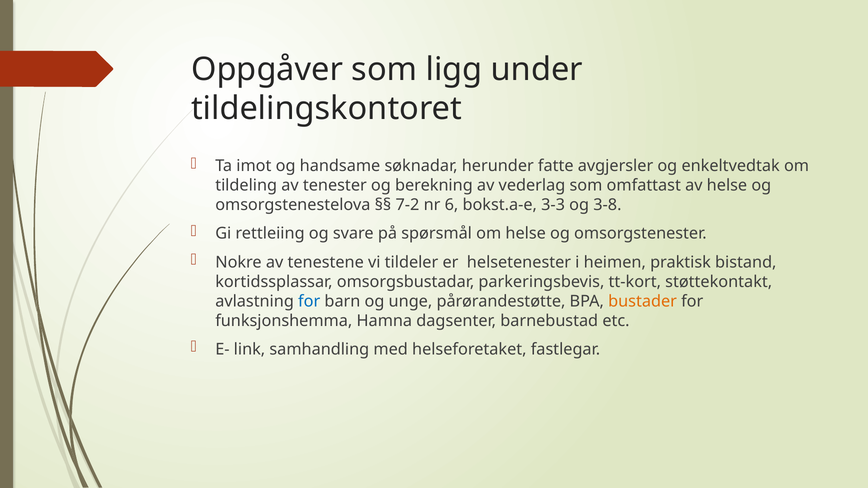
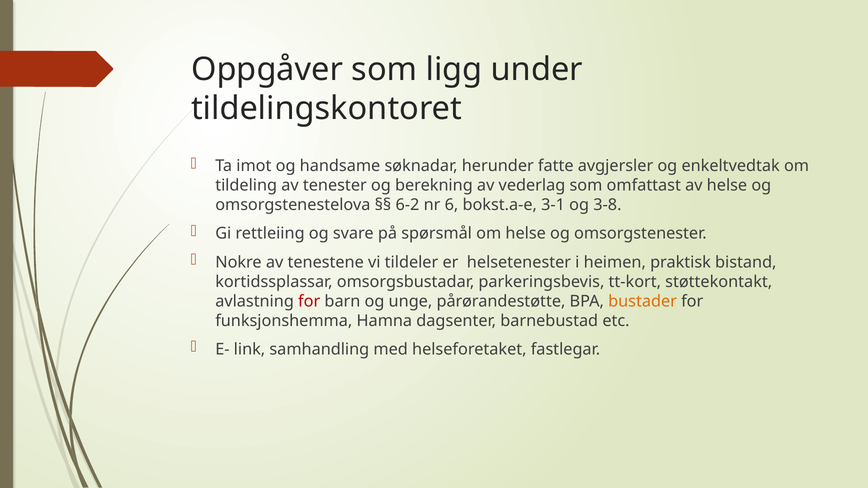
7-2: 7-2 -> 6-2 (407, 205)
3-3: 3-3 -> 3-1 (553, 205)
for colour: blue -> red (309, 301)
